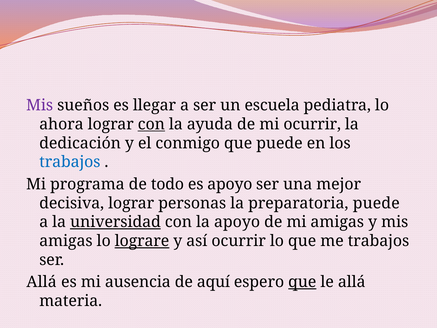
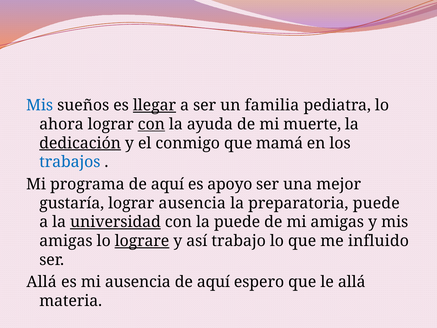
Mis colour: purple -> blue (40, 105)
llegar underline: none -> present (154, 105)
escuela: escuela -> familia (272, 105)
mi ocurrir: ocurrir -> muerte (312, 124)
dedicación underline: none -> present (80, 143)
que puede: puede -> mamá (280, 143)
programa de todo: todo -> aquí (167, 184)
decisiva: decisiva -> gustaría (72, 203)
lograr personas: personas -> ausencia (192, 203)
la apoyo: apoyo -> puede (237, 222)
así ocurrir: ocurrir -> trabajo (239, 241)
me trabajos: trabajos -> influido (378, 241)
que underline: present -> none (302, 282)
